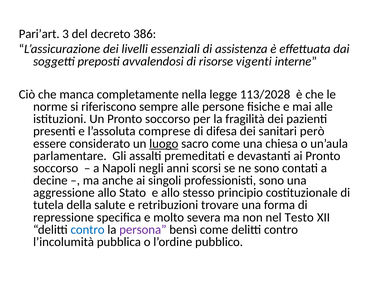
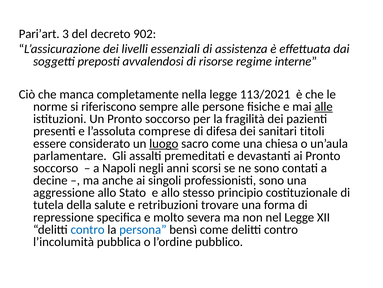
386: 386 -> 902 (145, 34)
vigenti: vigenti -> regime (254, 61)
113/2028: 113/2028 -> 113/2021 (265, 94)
alle underline: none -> present (324, 106)
però: però -> titoli (312, 131)
nel Testo: Testo -> Legge (299, 217)
persona colour: purple -> blue (143, 229)
